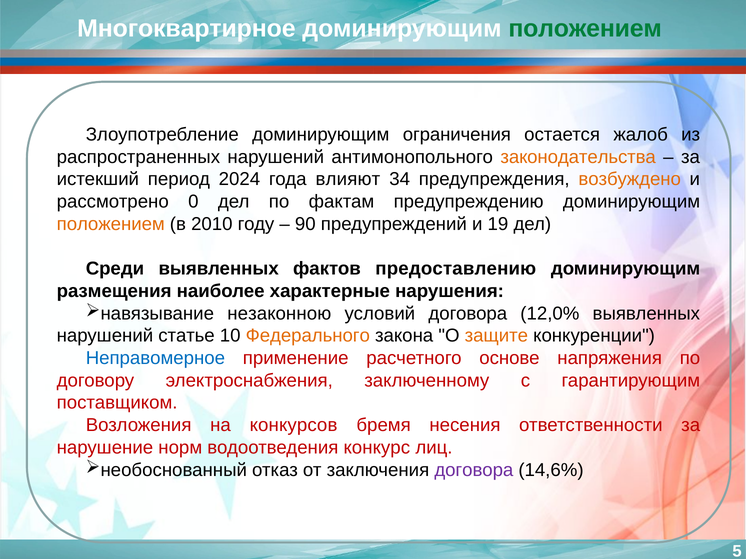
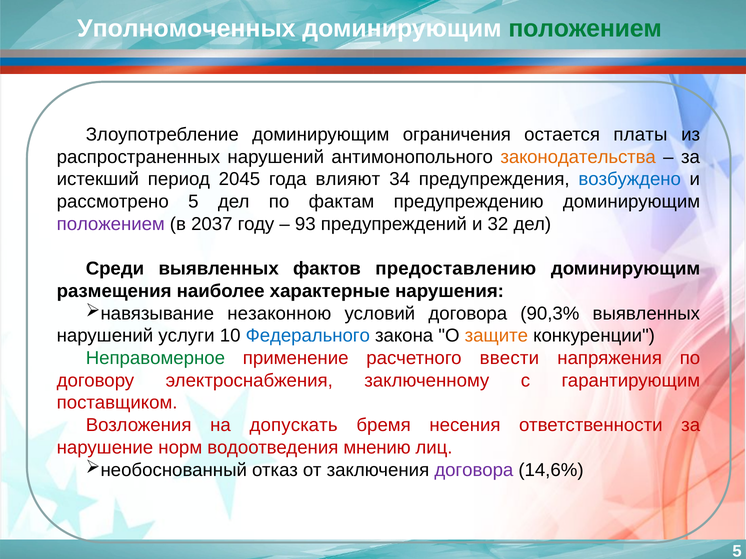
Многоквартирное: Многоквартирное -> Уполномоченных (186, 29)
жалоб: жалоб -> платы (640, 135)
2024: 2024 -> 2045 (239, 179)
возбуждено colour: orange -> blue (630, 179)
рассмотрено 0: 0 -> 5 (193, 202)
положением colour: orange -> purple (111, 224)
2010: 2010 -> 2037 (212, 224)
90: 90 -> 93 (305, 224)
19: 19 -> 32 (498, 224)
12,0%: 12,0% -> 90,3% (550, 314)
статье: статье -> услуги (186, 336)
Федерального colour: orange -> blue (308, 336)
Неправомерное colour: blue -> green (155, 358)
основе: основе -> ввести (509, 358)
конкурсов: конкурсов -> допускать (294, 426)
конкурс: конкурс -> мнению (377, 448)
